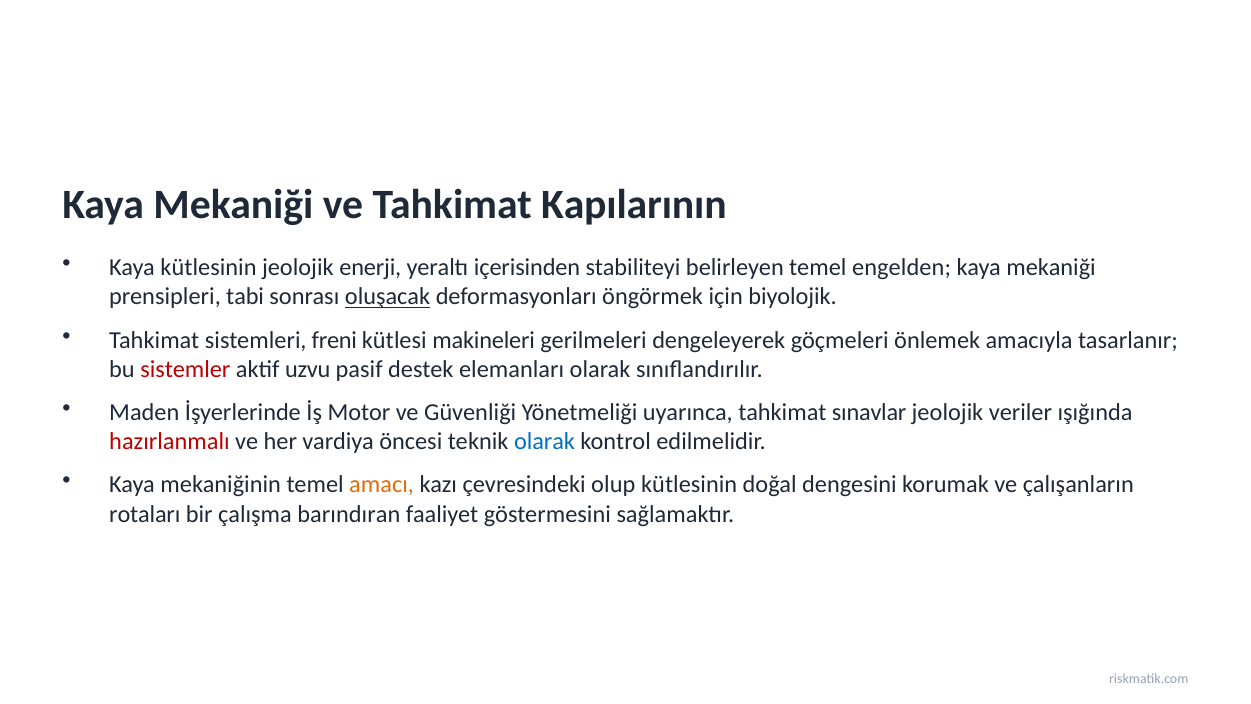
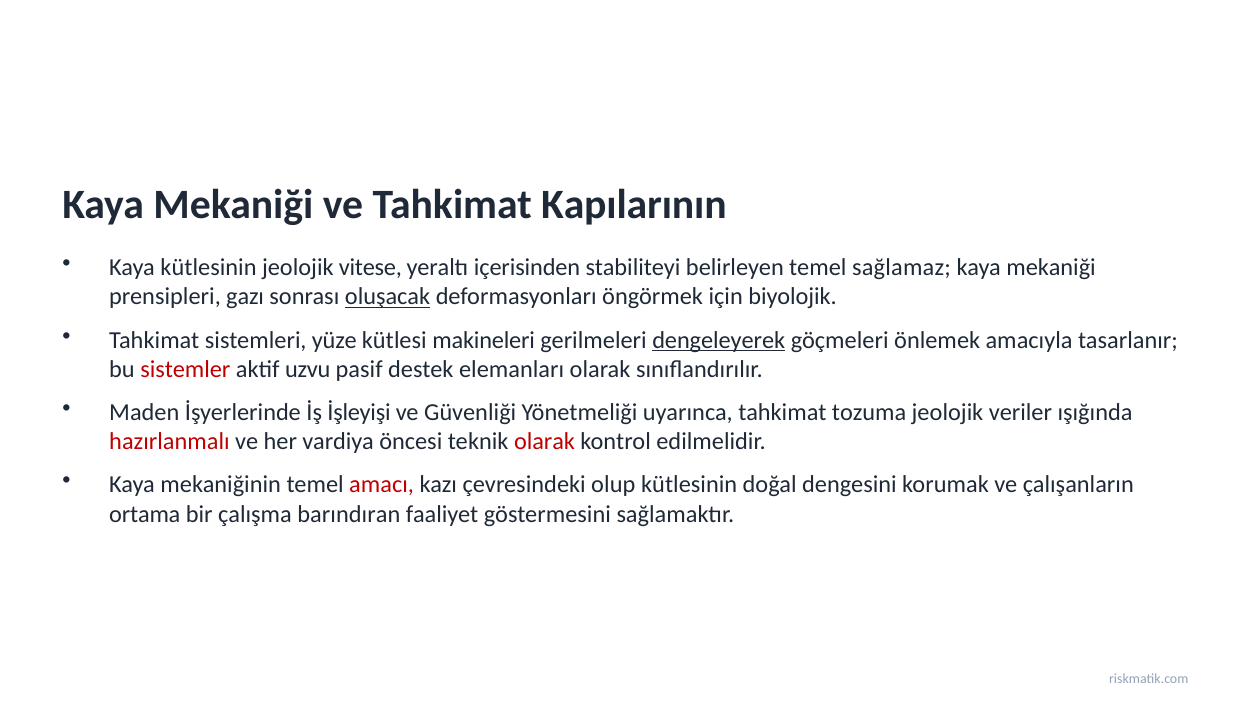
enerji: enerji -> vitese (370, 267)
engelden: engelden -> sağlamaz (901, 267)
tabi: tabi -> gazı (245, 297)
freni: freni -> yüze (334, 340)
dengeleyerek underline: none -> present (719, 340)
Motor: Motor -> İşleyişi (359, 412)
sınavlar: sınavlar -> tozuma (869, 412)
olarak colour: blue -> red (545, 442)
amacı colour: orange -> red (382, 485)
rotaları: rotaları -> ortama (145, 514)
